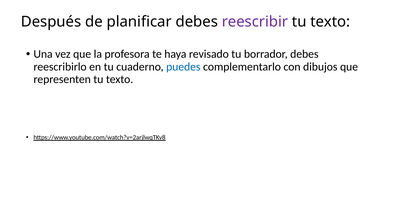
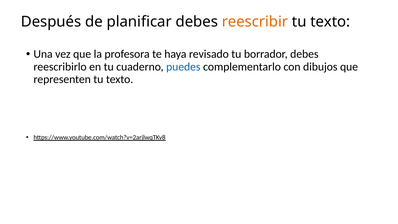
reescribir colour: purple -> orange (255, 22)
